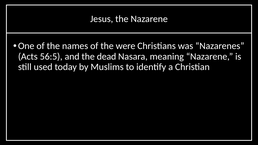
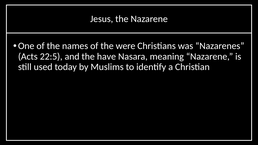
56:5: 56:5 -> 22:5 (51, 56)
dead: dead -> have (106, 56)
